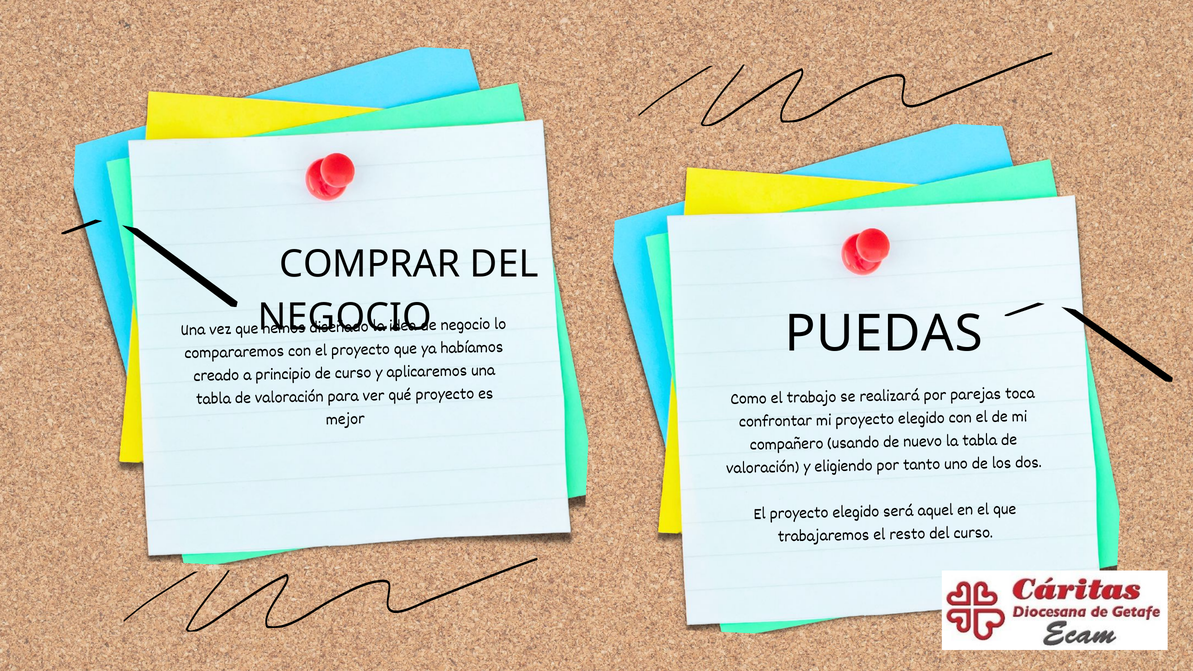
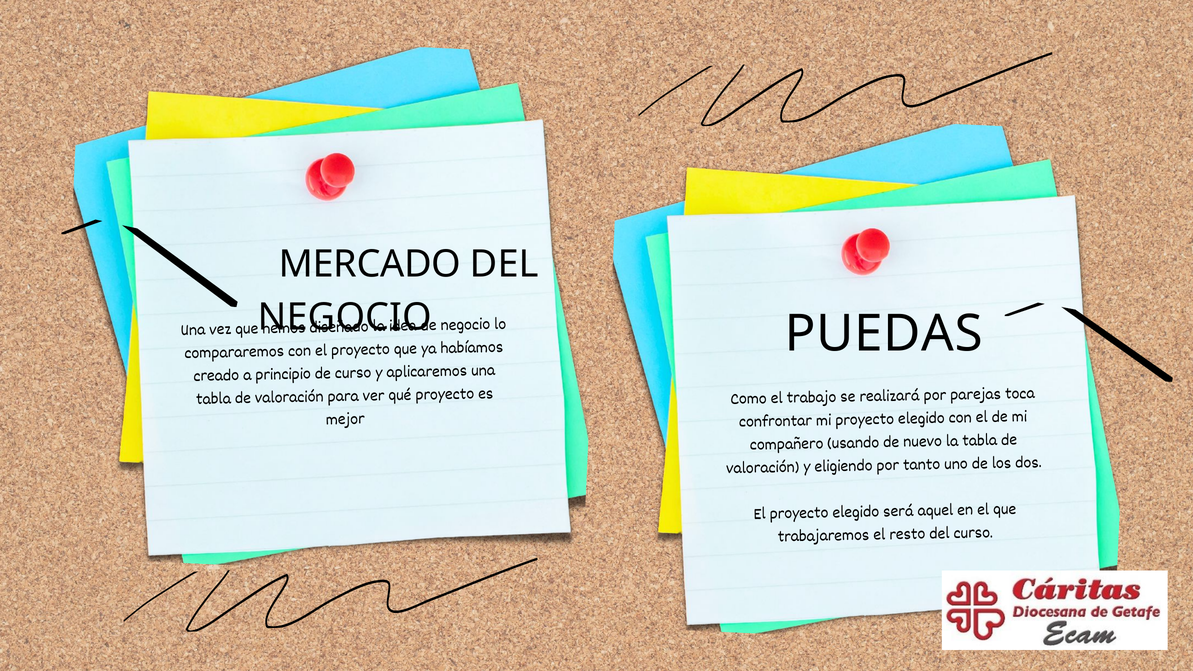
COMPRAR: COMPRAR -> MERCADO (370, 264)
